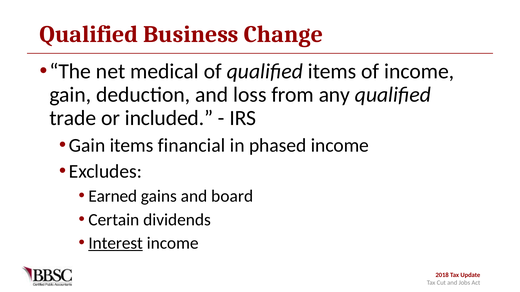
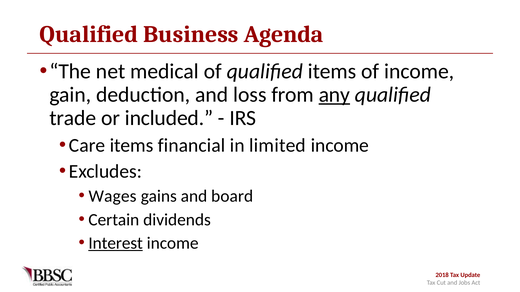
Change: Change -> Agenda (284, 34)
any underline: none -> present (334, 95)
Gain: Gain -> Care (87, 146)
phased: phased -> limited (278, 146)
Earned: Earned -> Wages (113, 197)
